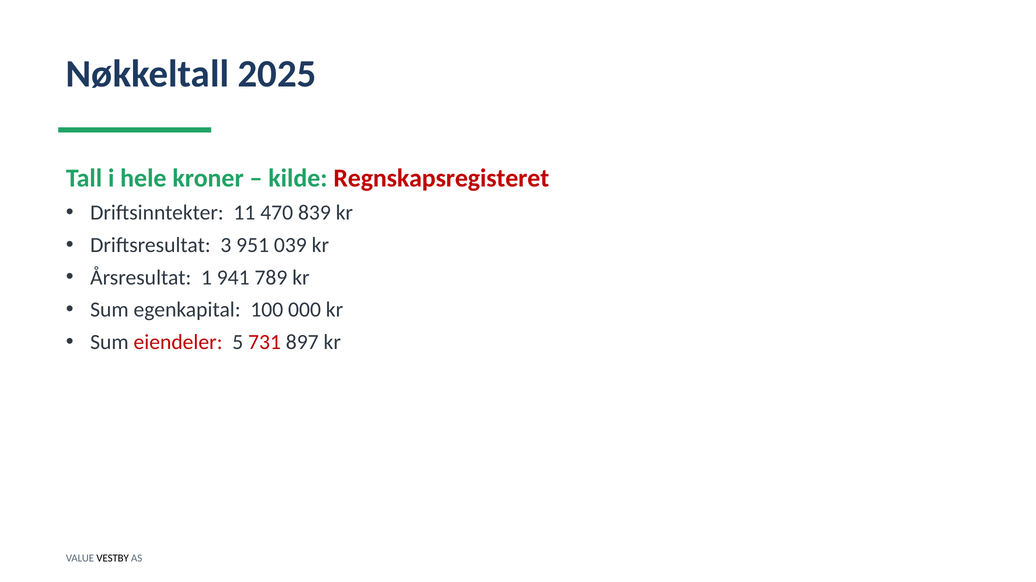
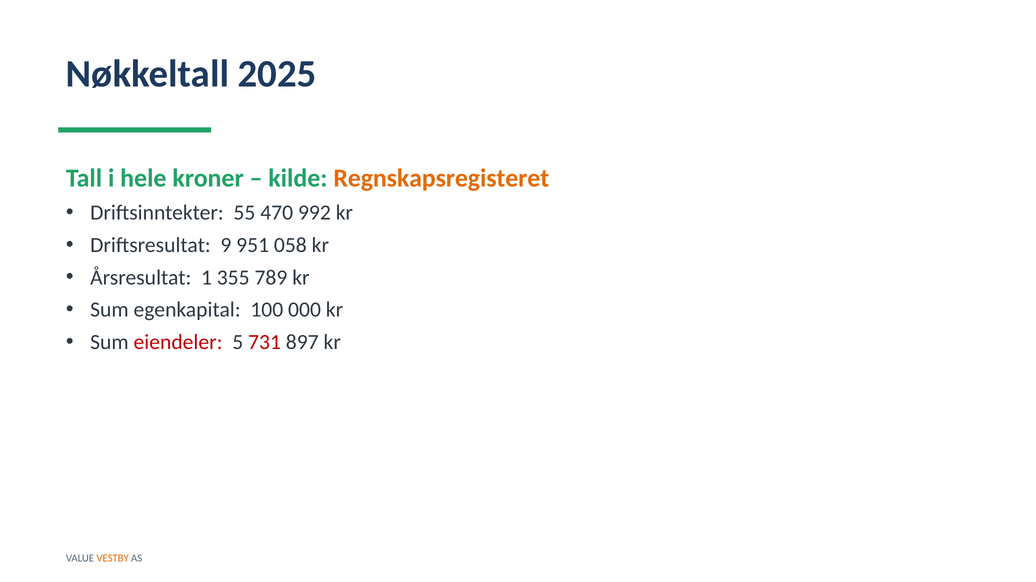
Regnskapsregisteret colour: red -> orange (441, 178)
11: 11 -> 55 (244, 213)
839: 839 -> 992 (314, 213)
3: 3 -> 9 (226, 245)
039: 039 -> 058 (290, 245)
941: 941 -> 355 (233, 278)
VESTBY colour: black -> orange (113, 559)
